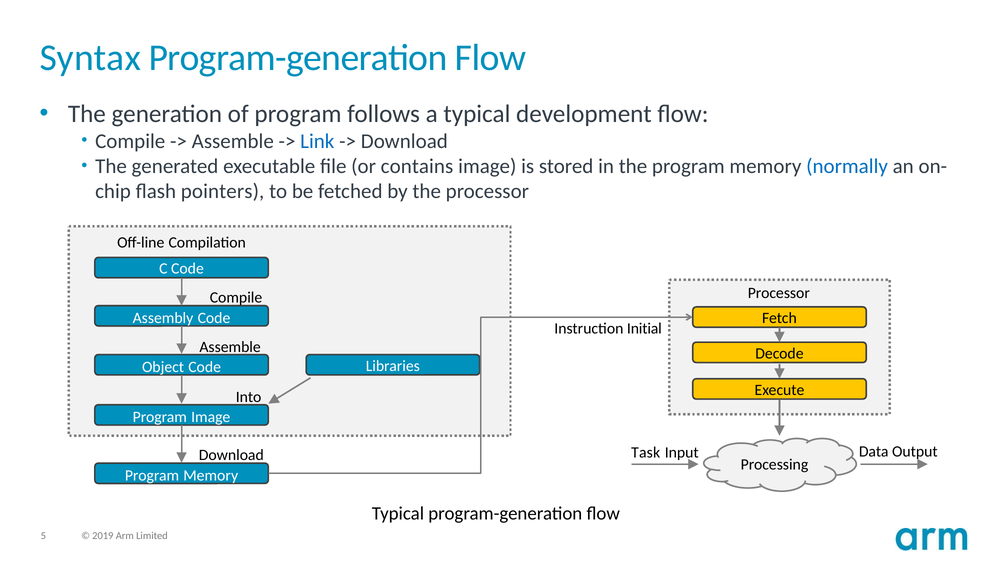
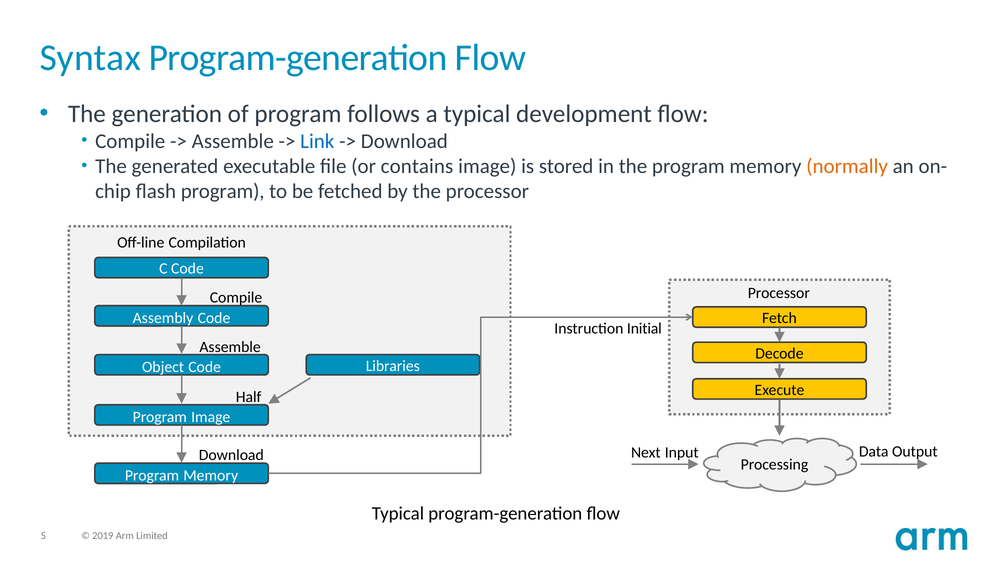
normally colour: blue -> orange (847, 166)
flash pointers: pointers -> program (223, 191)
Into: Into -> Half (249, 397)
Task: Task -> Next (646, 452)
